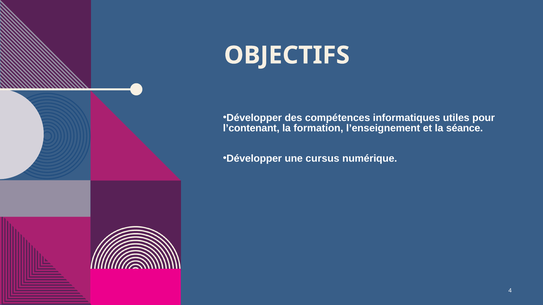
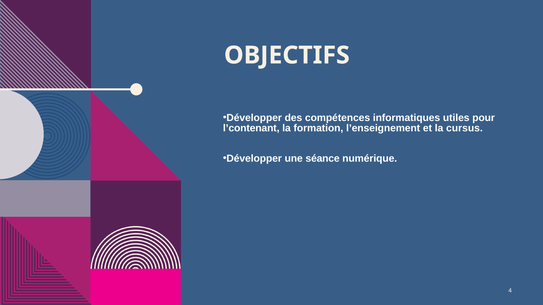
séance: séance -> cursus (464, 128)
cursus: cursus -> séance (323, 159)
